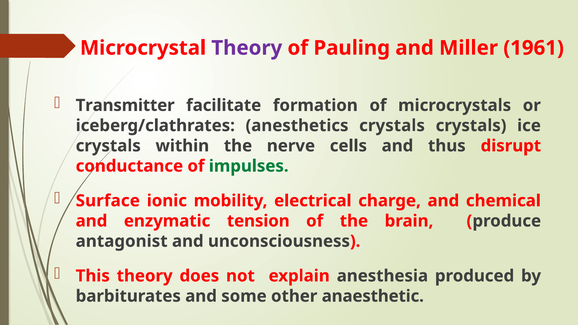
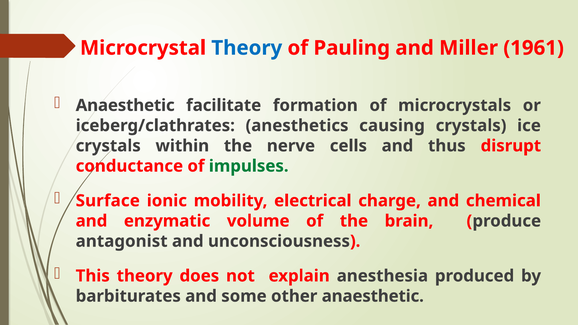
Theory colour: purple -> blue (247, 48)
Transmitter: Transmitter -> Anaesthetic (125, 105)
anesthetics crystals: crystals -> causing (392, 126)
tension: tension -> volume (258, 221)
